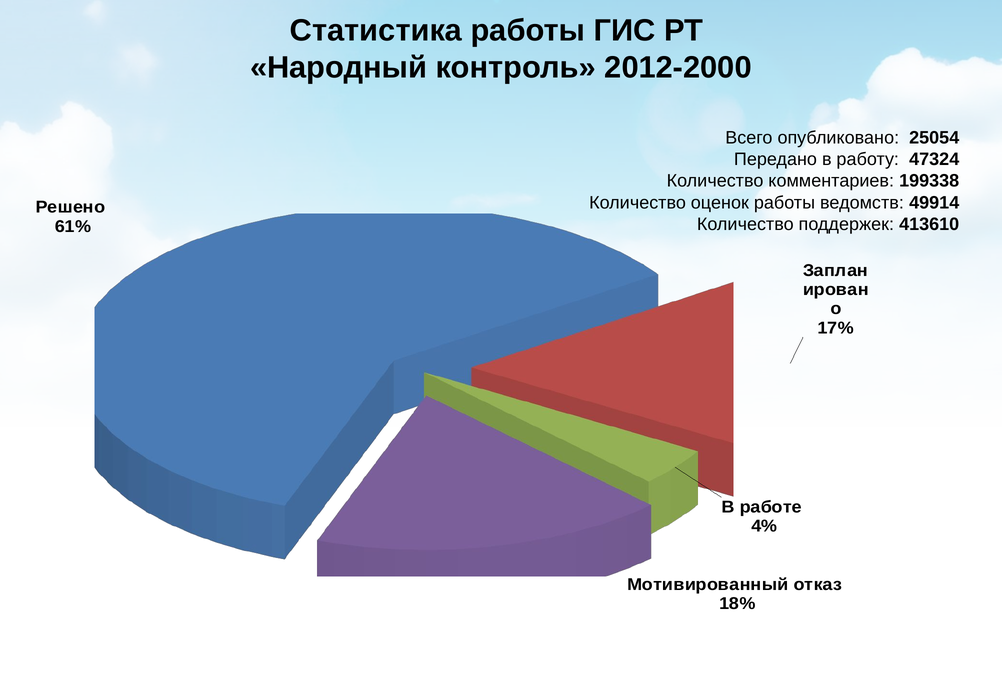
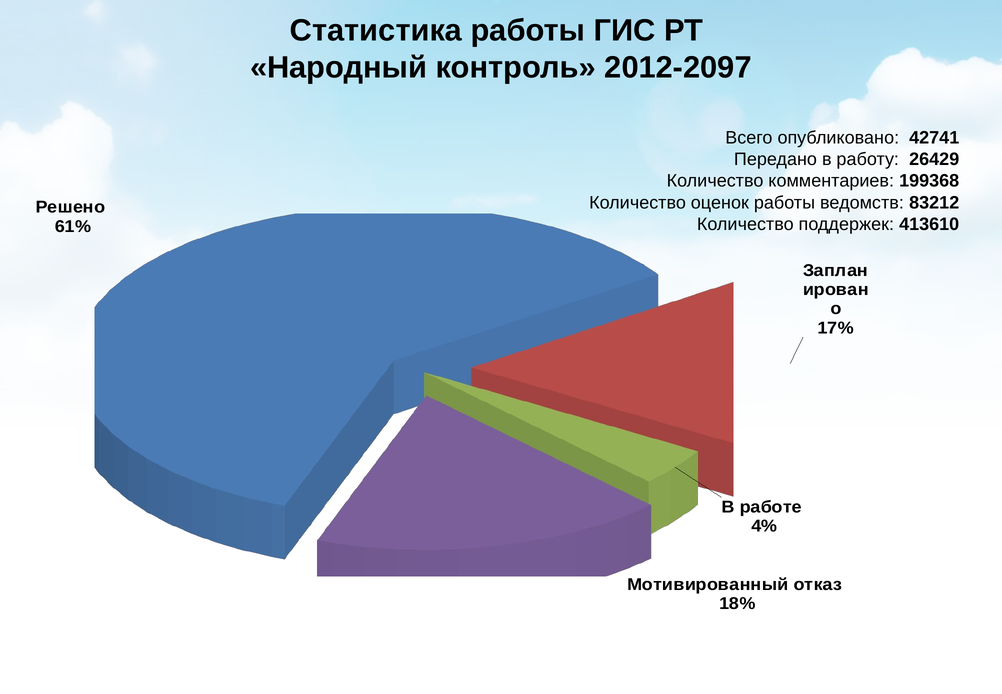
2012-2000: 2012-2000 -> 2012-2097 (678, 68)
25054: 25054 -> 42741 (934, 138)
47324: 47324 -> 26429 (934, 159)
199338: 199338 -> 199368 (929, 181)
49914: 49914 -> 83212 (934, 203)
